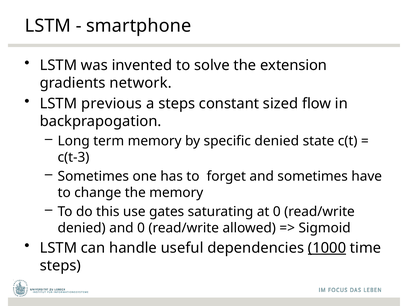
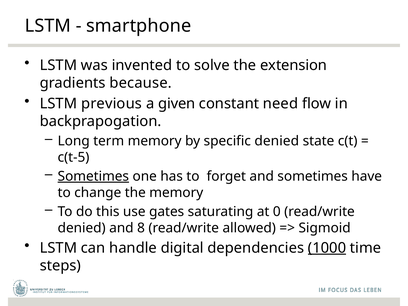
network: network -> because (141, 83)
a steps: steps -> given (177, 104)
sized: sized -> need (281, 104)
c(t-3: c(t-3 -> c(t-5 (74, 157)
Sometimes underline: none -> present (93, 176)
and 0: 0 -> 8 (141, 228)
useful: useful -> digital (182, 248)
